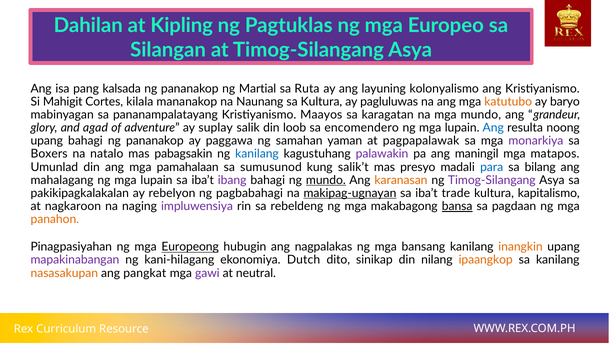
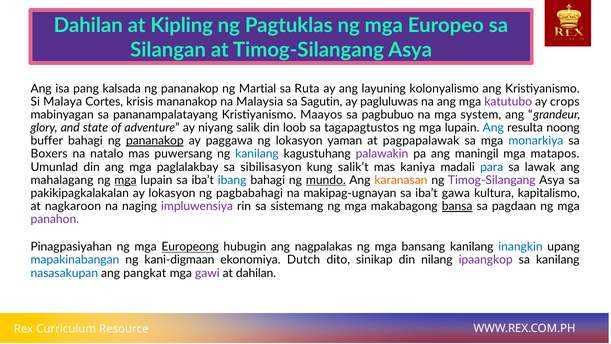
Mahigit: Mahigit -> Malaya (63, 102)
kilala: kilala -> krisis (140, 102)
Naunang: Naunang -> Malaysia (260, 102)
sa Kultura: Kultura -> Sagutin (322, 102)
katutubo colour: orange -> purple (508, 102)
baryo: baryo -> crops (565, 102)
karagatan: karagatan -> pagbubuo (388, 115)
mga mundo: mundo -> system (481, 115)
agad: agad -> state (96, 128)
suplay: suplay -> niyang (216, 128)
encomendero: encomendero -> tagapagtustos (362, 128)
upang: upang -> buffer (47, 141)
pananakop underline: none -> present (155, 141)
ng samahan: samahan -> lokasyon (299, 141)
monarkiya colour: purple -> blue (536, 141)
pabagsakin: pabagsakin -> puwersang (183, 154)
pamahalaan: pamahalaan -> paglalakbay (188, 167)
sumusunod: sumusunod -> sibilisasyon (271, 167)
presyo: presyo -> kaniya (418, 167)
bilang: bilang -> lawak (540, 167)
mga underline: none -> present (125, 180)
ibang colour: purple -> blue (232, 180)
ay rebelyon: rebelyon -> lokasyon (172, 193)
makipag-ugnayan underline: present -> none (350, 193)
trade: trade -> gawa (456, 193)
rebeldeng: rebeldeng -> sistemang (297, 206)
panahon colour: orange -> purple (55, 219)
inangkin colour: orange -> blue (520, 247)
mapakinabangan colour: purple -> blue (75, 260)
kani-hilagang: kani-hilagang -> kani-digmaan (179, 260)
ipaangkop colour: orange -> purple (486, 260)
nasasakupan colour: orange -> blue (64, 273)
at neutral: neutral -> dahilan (256, 273)
